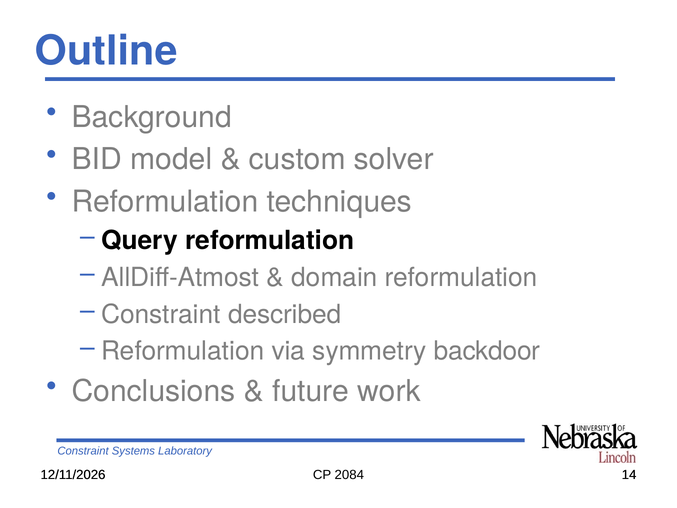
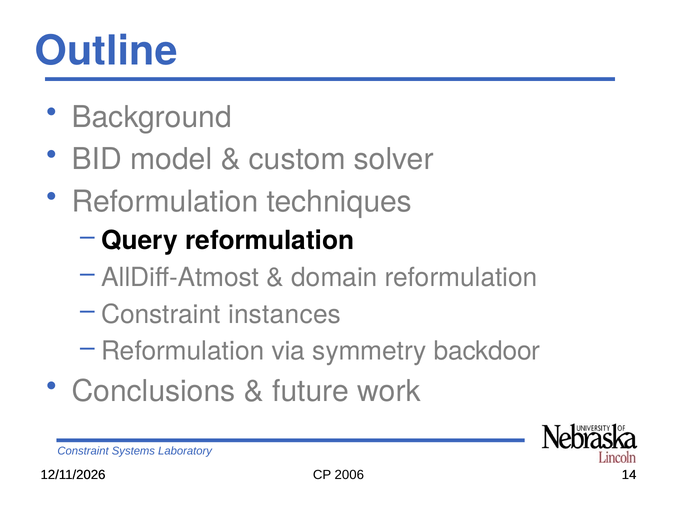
described: described -> instances (285, 314)
2084: 2084 -> 2006 (349, 475)
